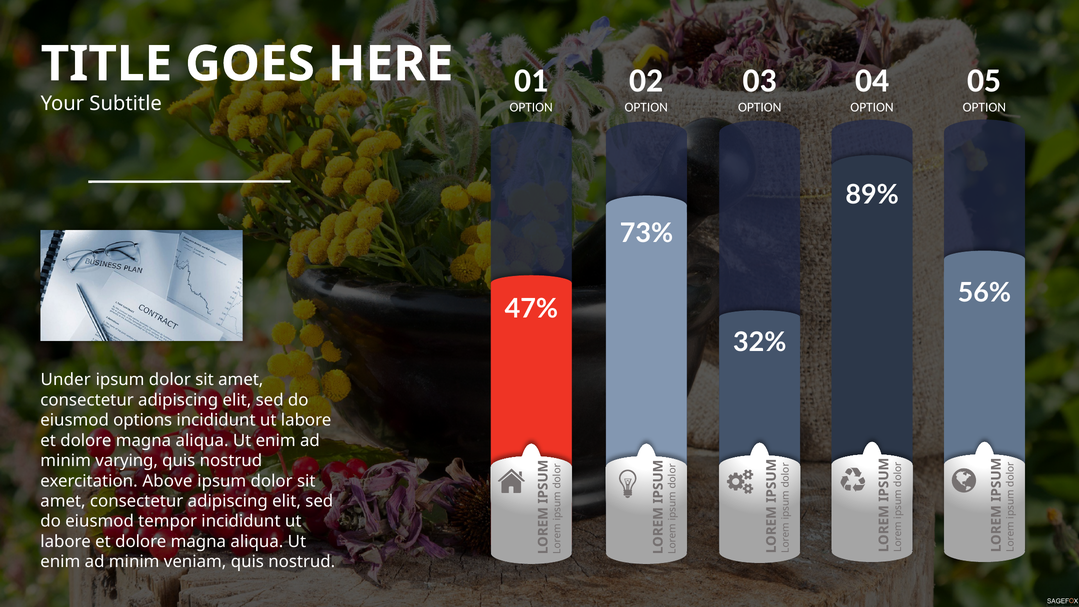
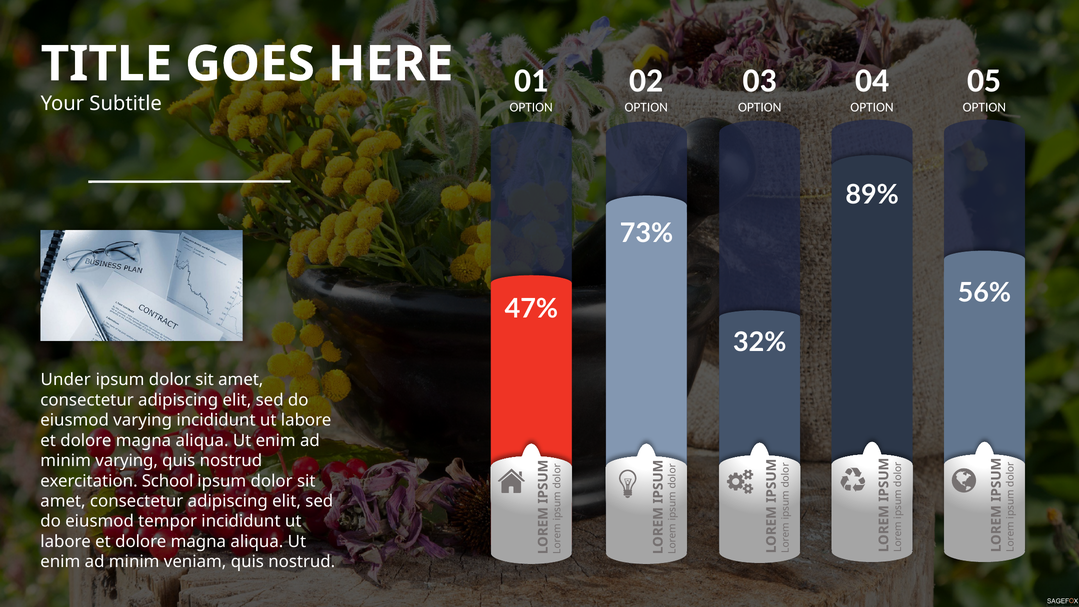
eiusmod options: options -> varying (143, 420)
Above: Above -> School (168, 481)
